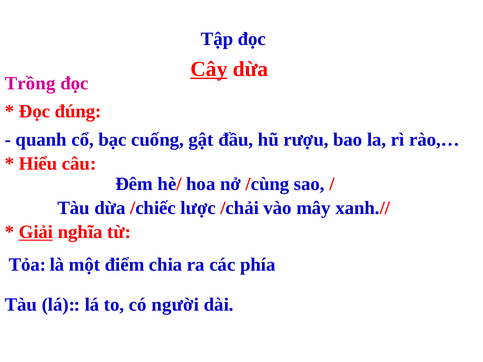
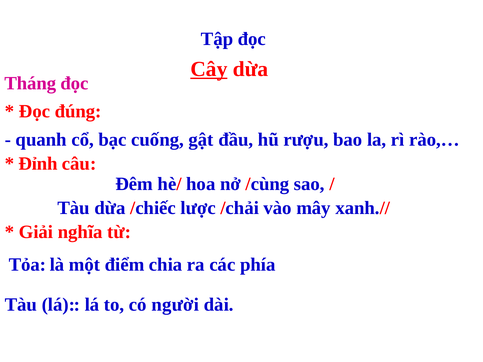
Trồng: Trồng -> Tháng (30, 83)
Hiểu: Hiểu -> Đỉnh (38, 164)
Giải underline: present -> none (36, 232)
